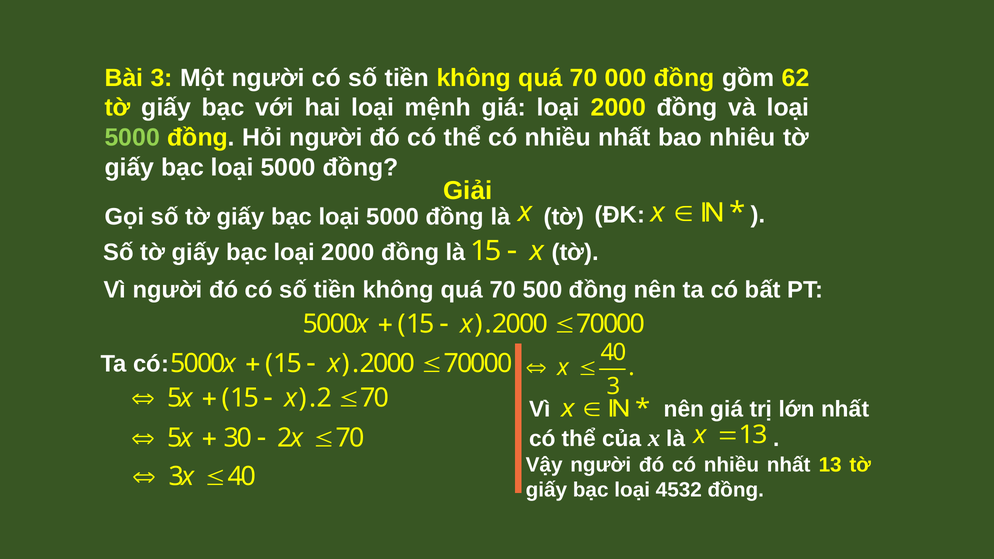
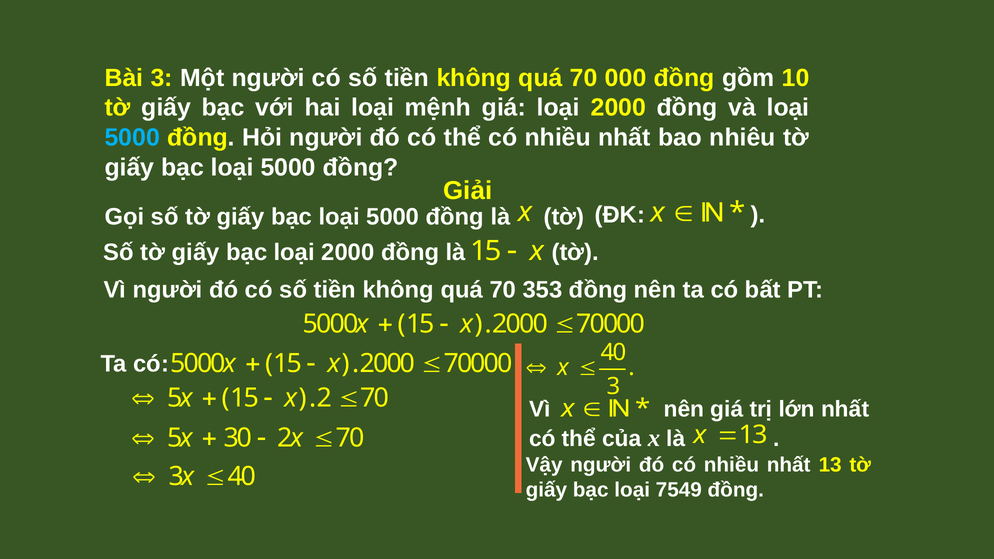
62: 62 -> 10 (796, 78)
5000 colour: light green -> light blue (132, 138)
500: 500 -> 353 (542, 290)
4532: 4532 -> 7549 (679, 490)
